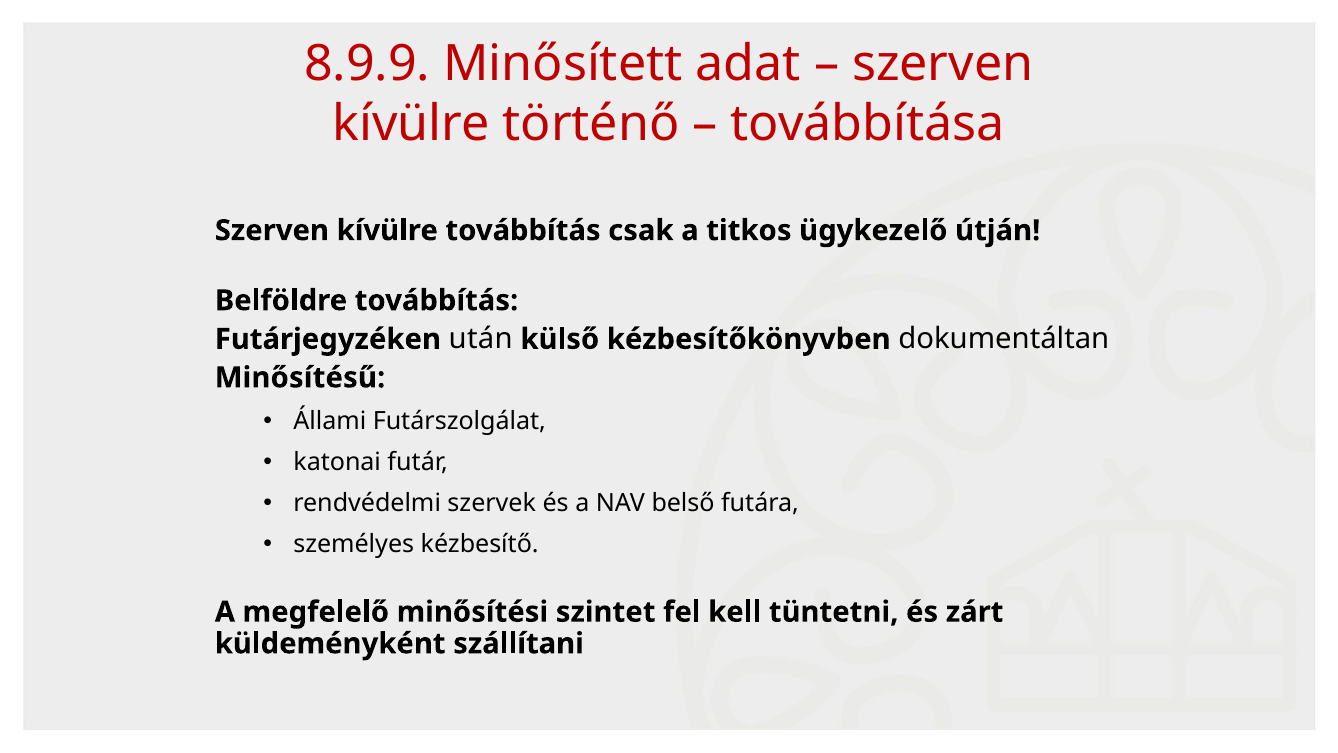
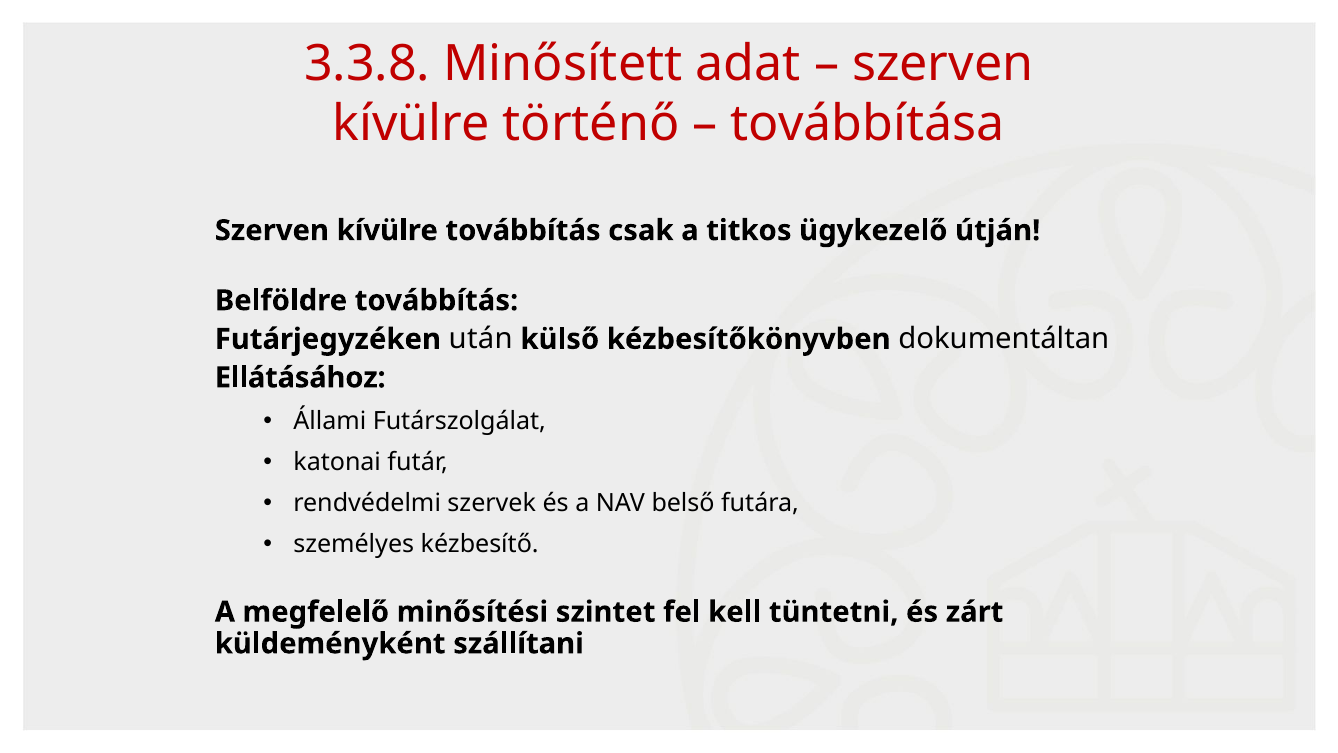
8.9.9: 8.9.9 -> 3.3.8 (367, 64)
Minősítésű: Minősítésű -> Ellátásához (300, 378)
